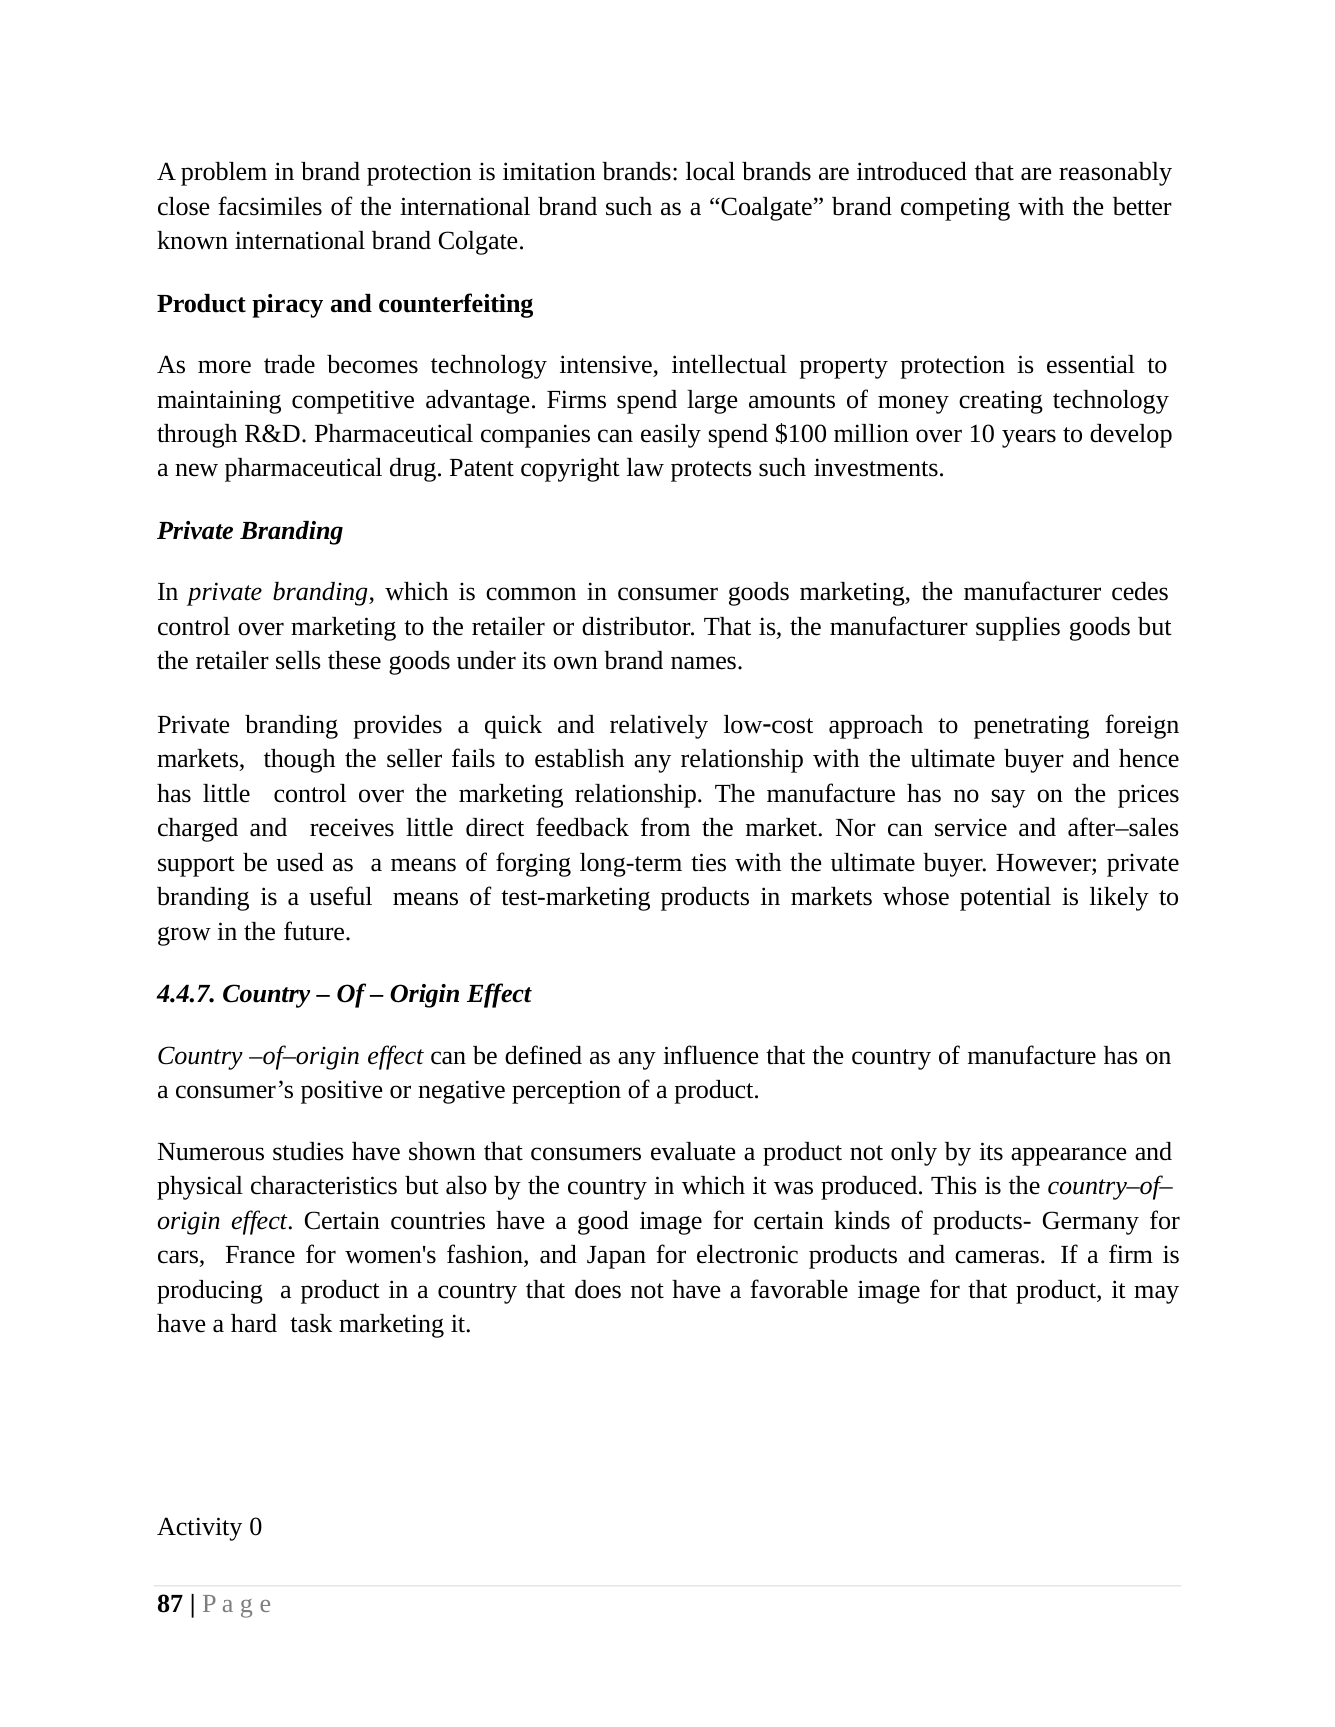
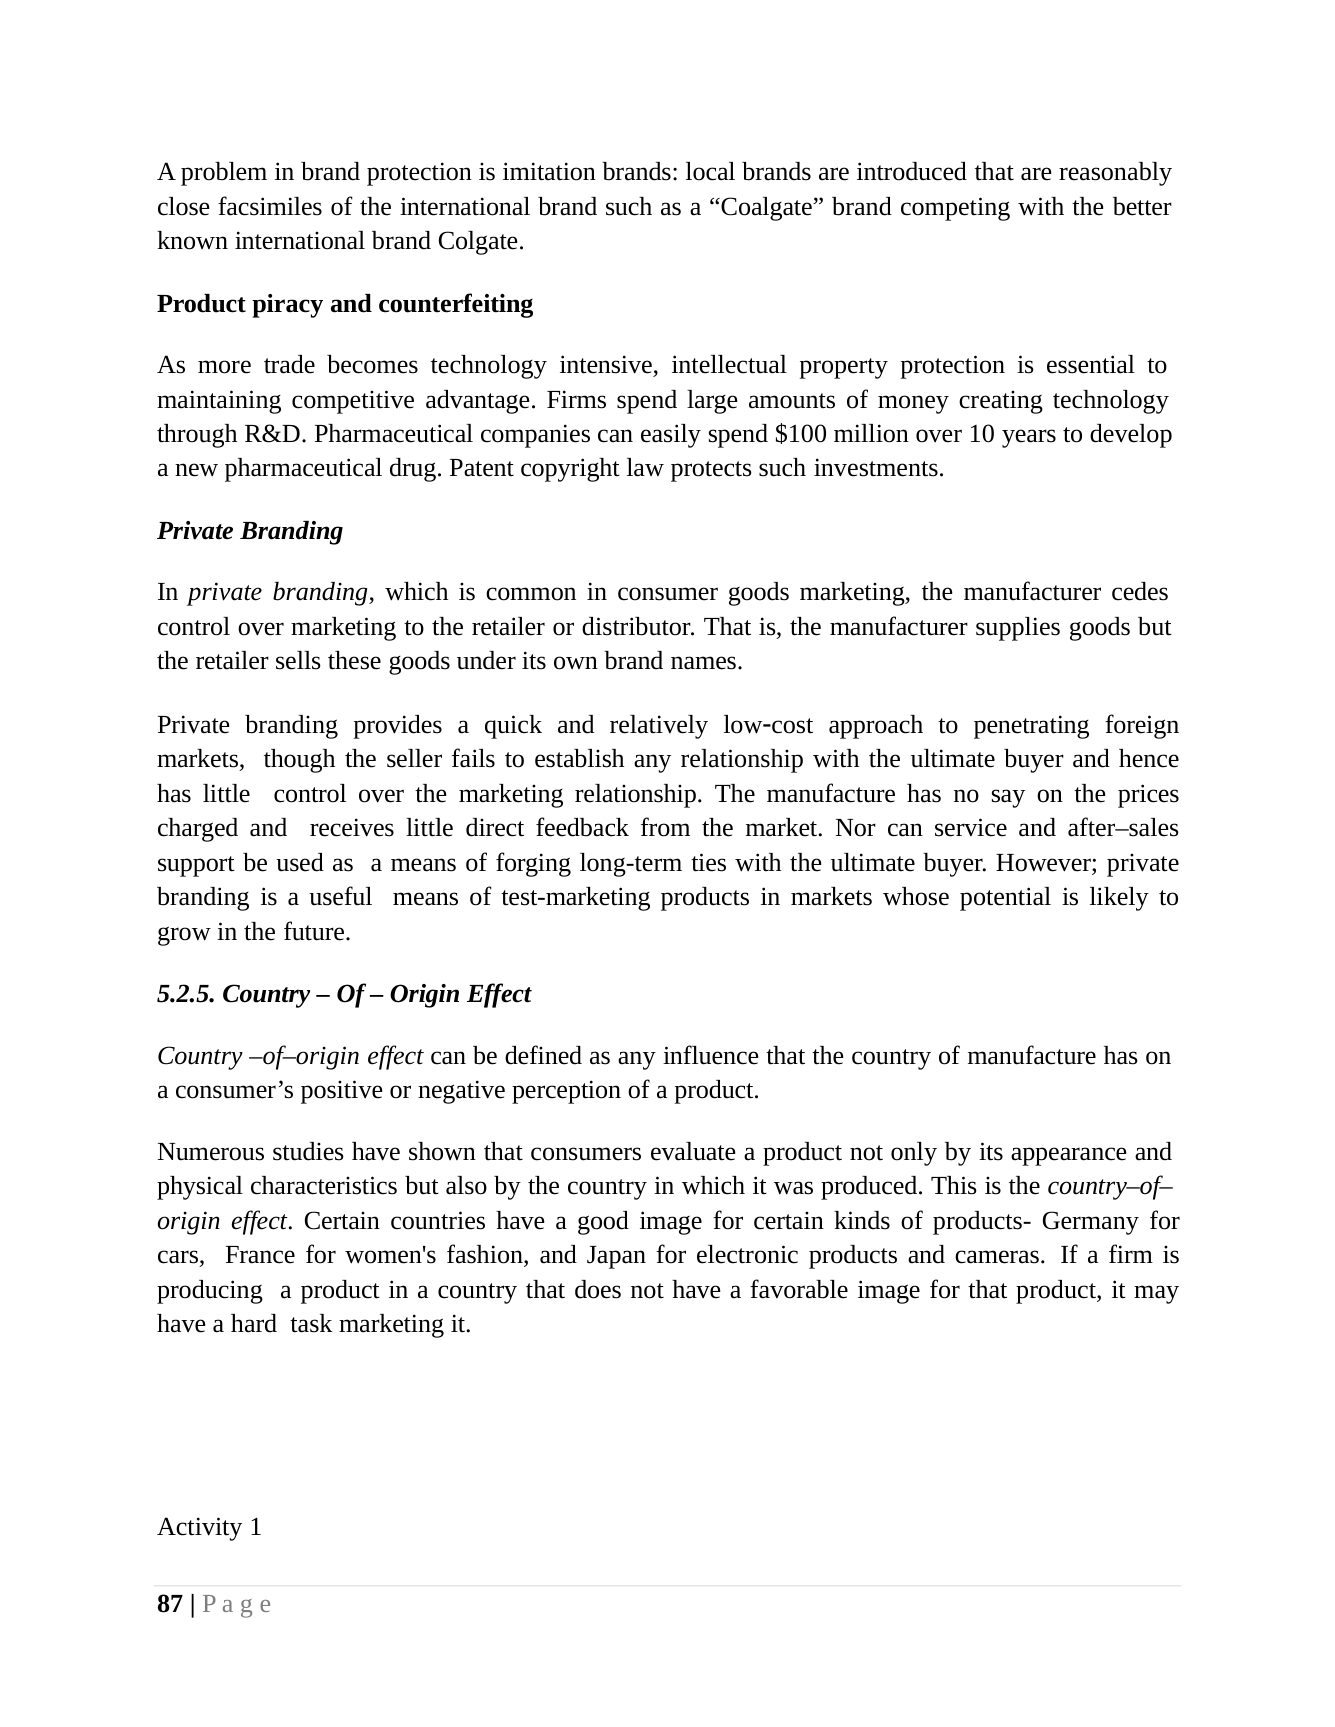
4.4.7: 4.4.7 -> 5.2.5 (186, 995)
0: 0 -> 1 (256, 1527)
